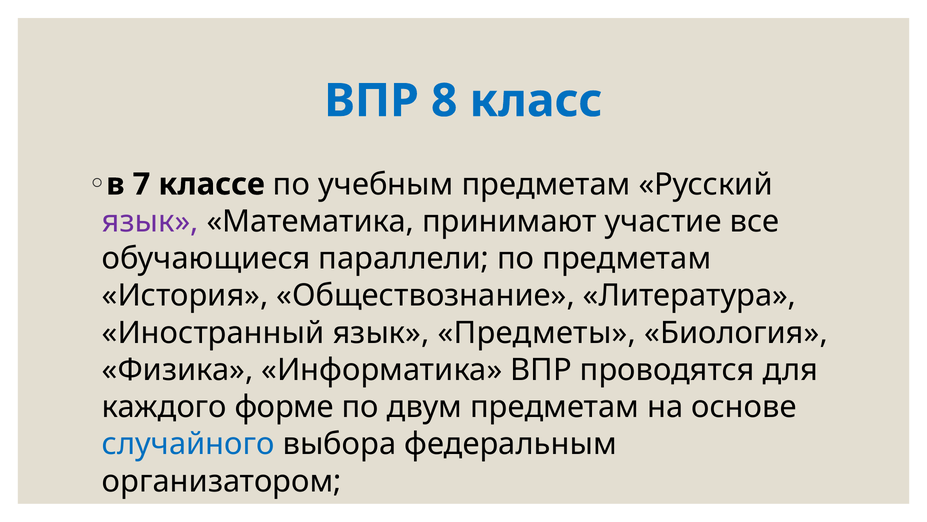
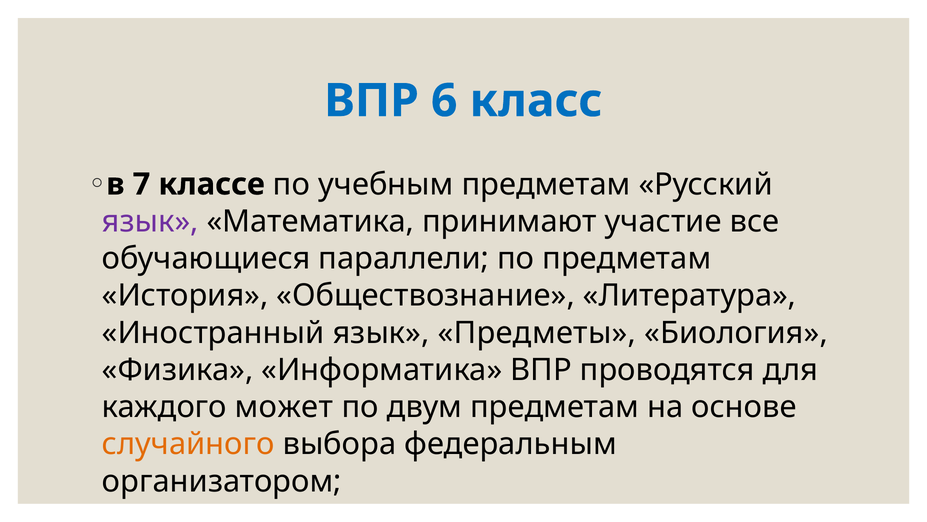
8: 8 -> 6 (444, 101)
форме: форме -> может (284, 407)
случайного colour: blue -> orange (188, 444)
